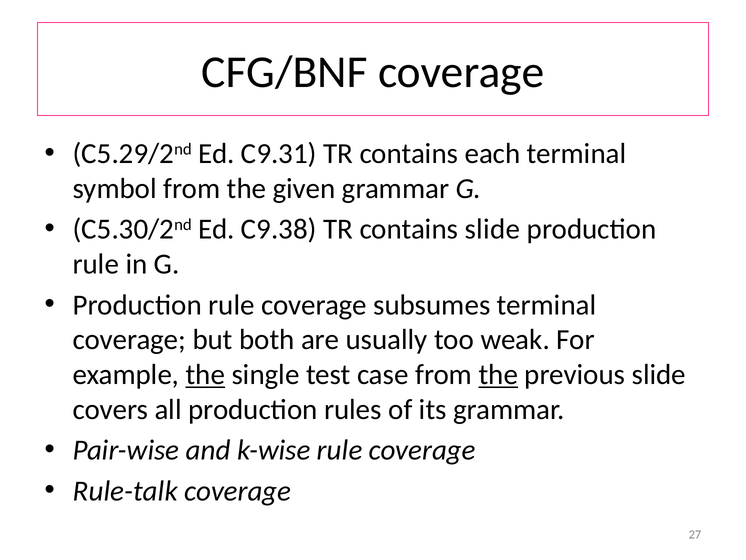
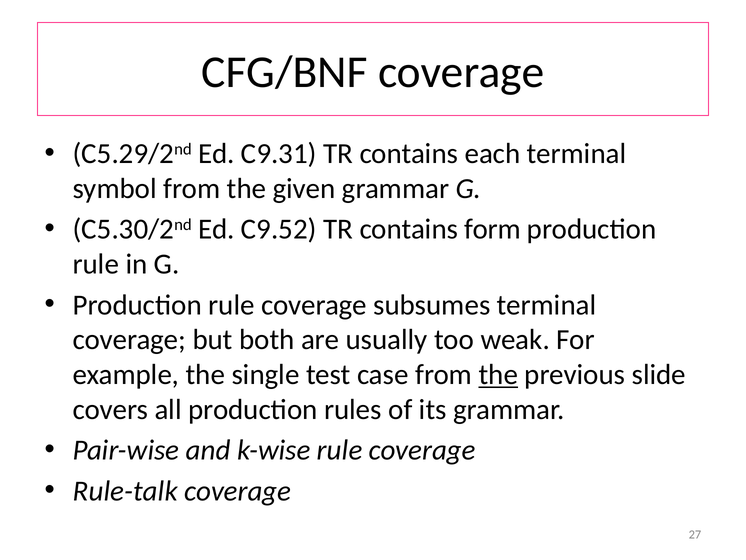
C9.38: C9.38 -> C9.52 (279, 229)
contains slide: slide -> form (493, 229)
the underline: present -> none (205, 374)
